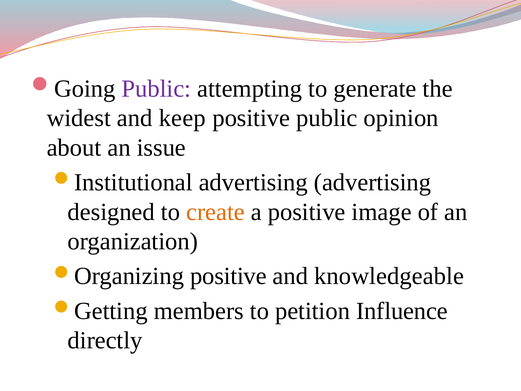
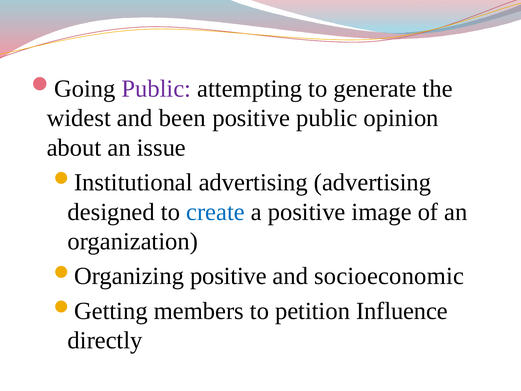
keep: keep -> been (182, 118)
create colour: orange -> blue (215, 212)
knowledgeable: knowledgeable -> socioeconomic (389, 276)
